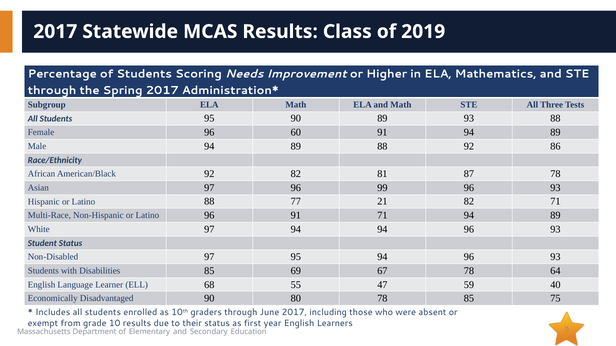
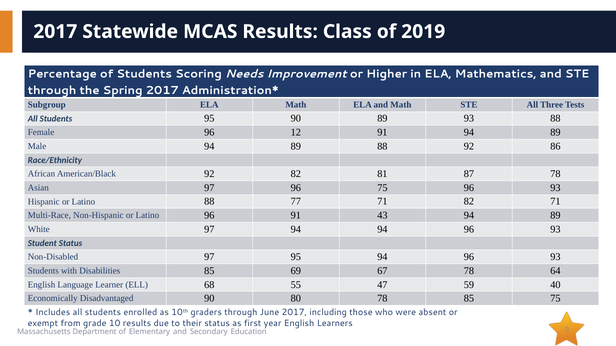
60: 60 -> 12 (296, 133)
96 99: 99 -> 75 (382, 188)
77 21: 21 -> 71 (382, 202)
91 71: 71 -> 43 (382, 216)
